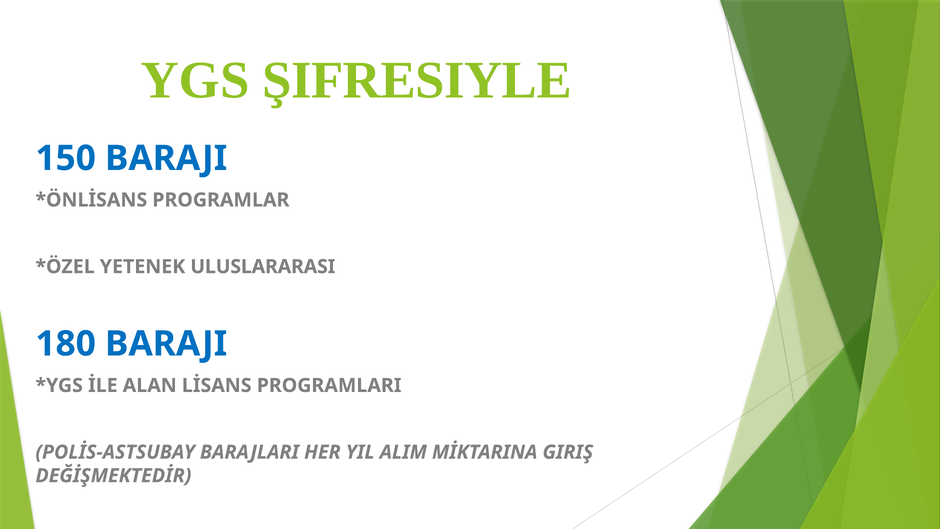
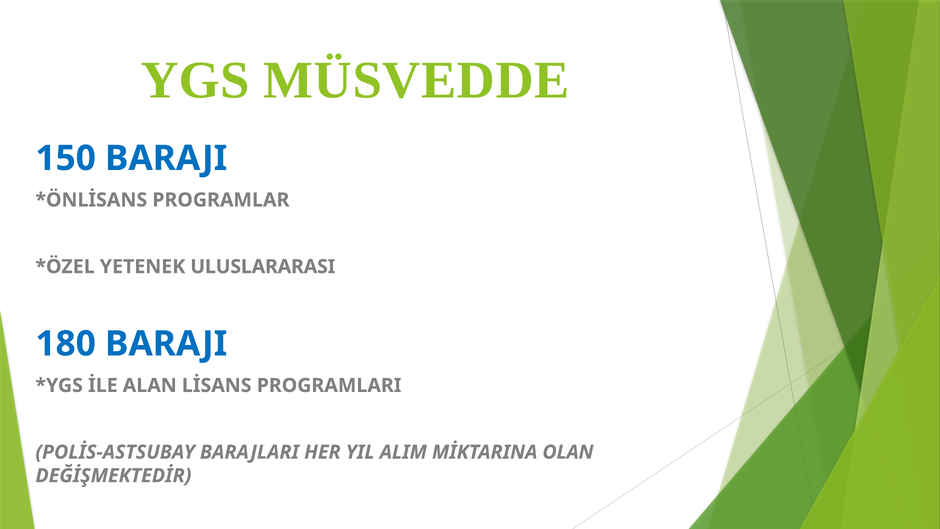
ŞIFRESIYLE: ŞIFRESIYLE -> MÜSVEDDE (416, 80)
GIRIŞ: GIRIŞ -> OLAN (568, 452)
